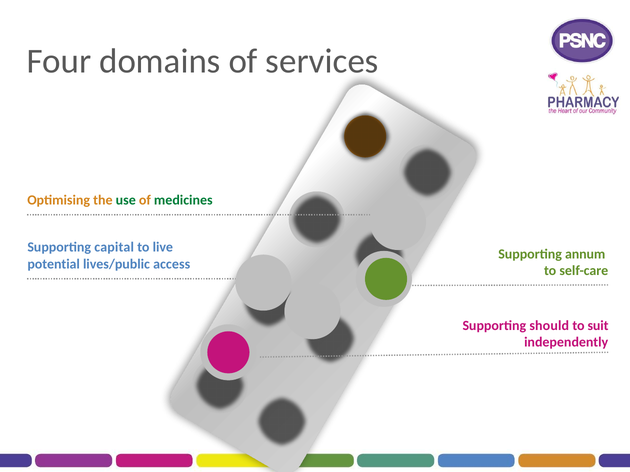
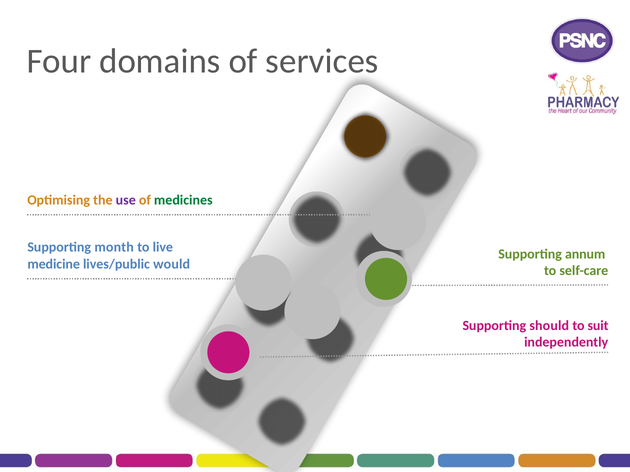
use colour: green -> purple (126, 200)
capital: capital -> month (114, 248)
potential: potential -> medicine (54, 264)
access: access -> would (172, 264)
